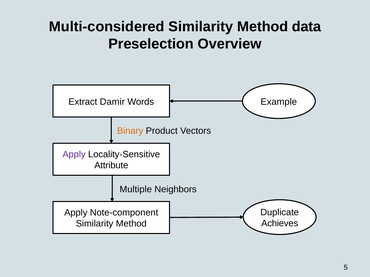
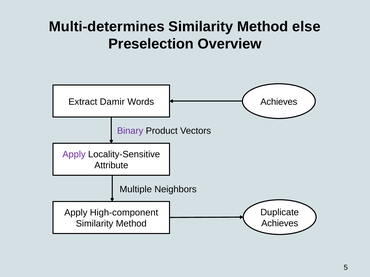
Multi-considered: Multi-considered -> Multi-determines (107, 27)
data: data -> else (306, 27)
Example: Example -> Achieves (279, 102)
Binary colour: orange -> purple (130, 131)
Note-component: Note-component -> High-component (124, 213)
